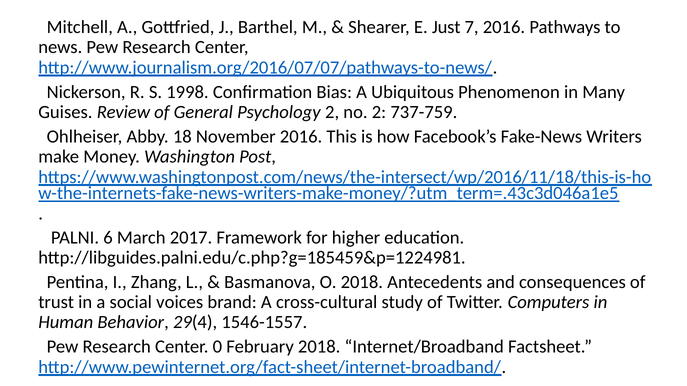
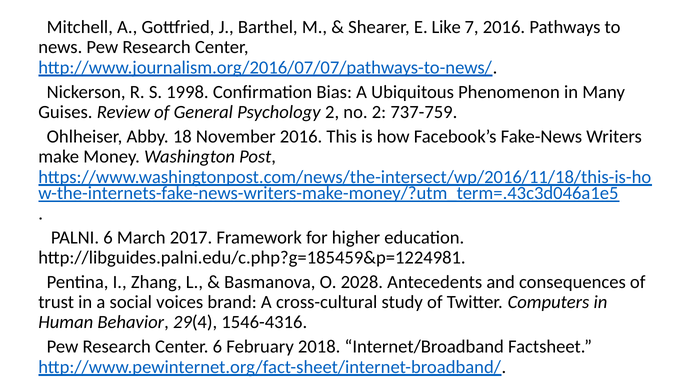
Just: Just -> Like (446, 27)
O 2018: 2018 -> 2028 (362, 283)
1546-1557: 1546-1557 -> 1546-4316 (264, 323)
Center 0: 0 -> 6 (217, 347)
